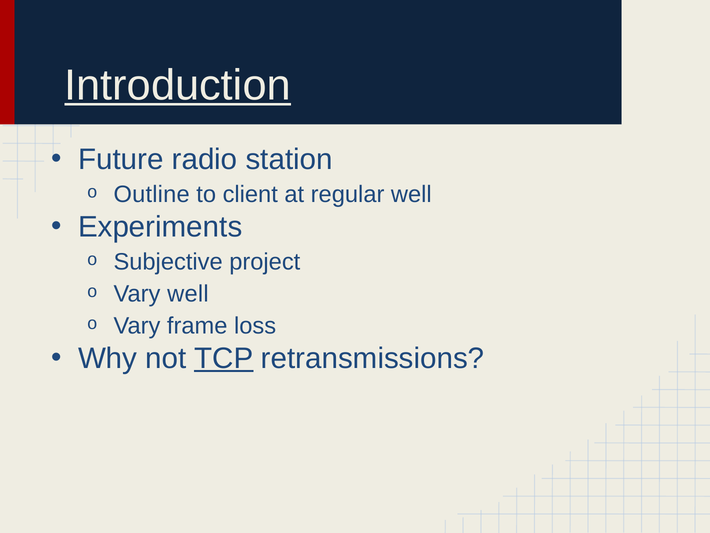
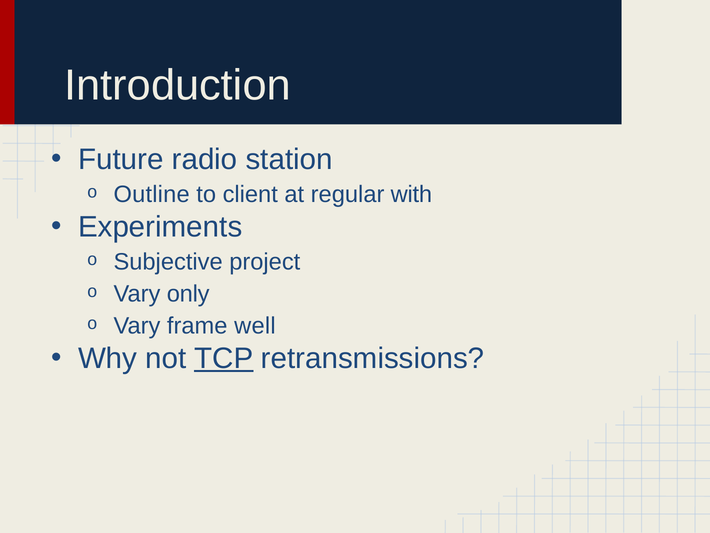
Introduction underline: present -> none (178, 85)
regular well: well -> with (411, 194)
Vary well: well -> only (188, 294)
loss: loss -> well (255, 326)
